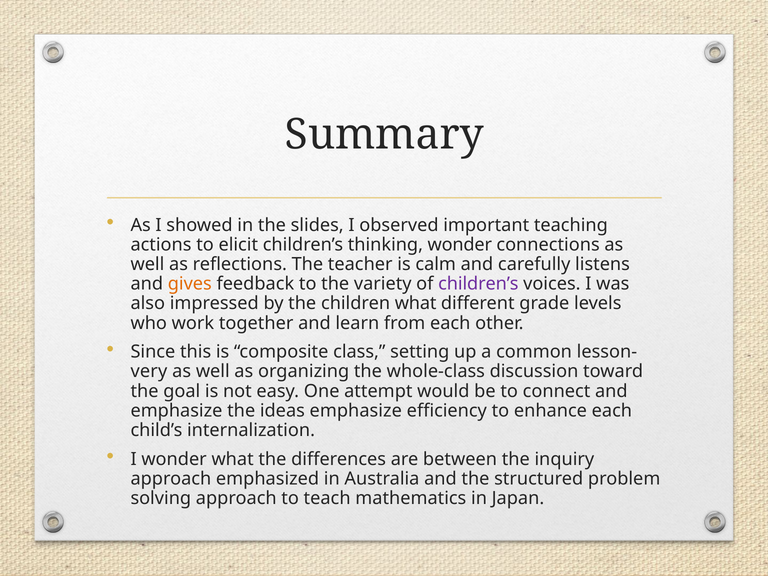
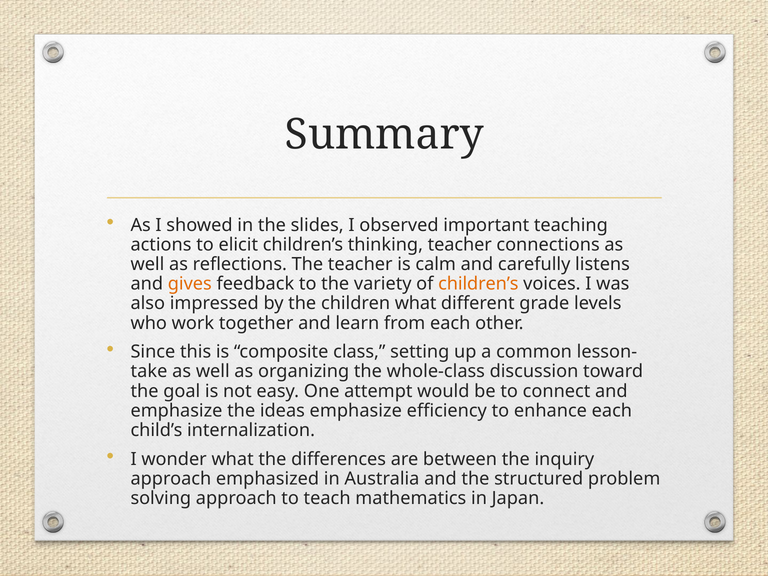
thinking wonder: wonder -> teacher (460, 245)
children’s colour: purple -> orange (478, 284)
very: very -> take (149, 371)
